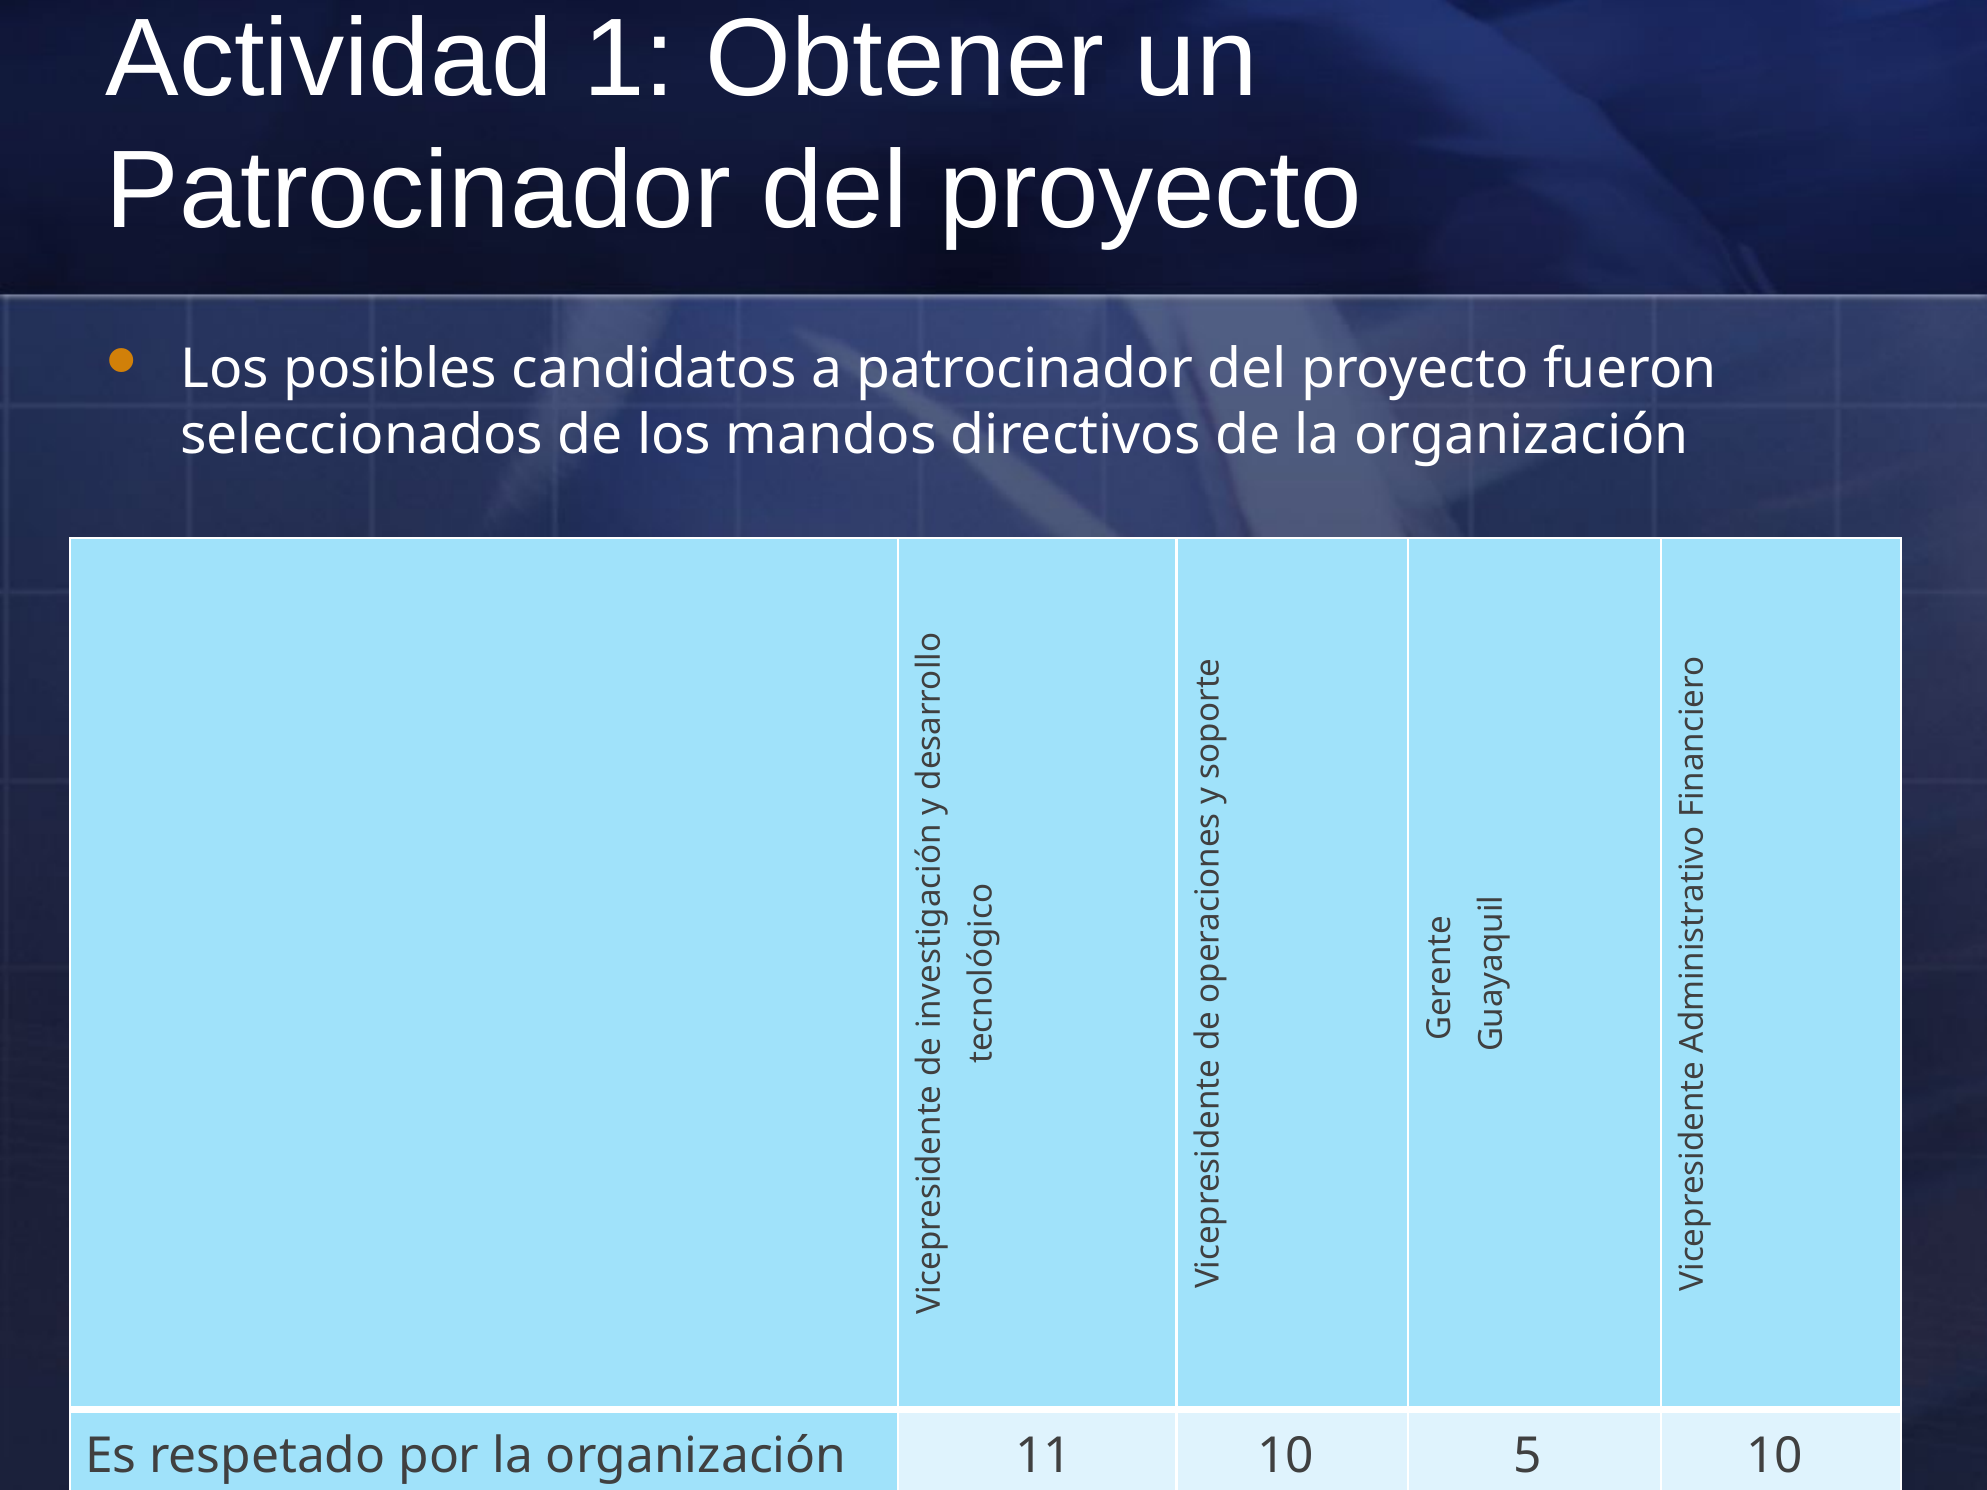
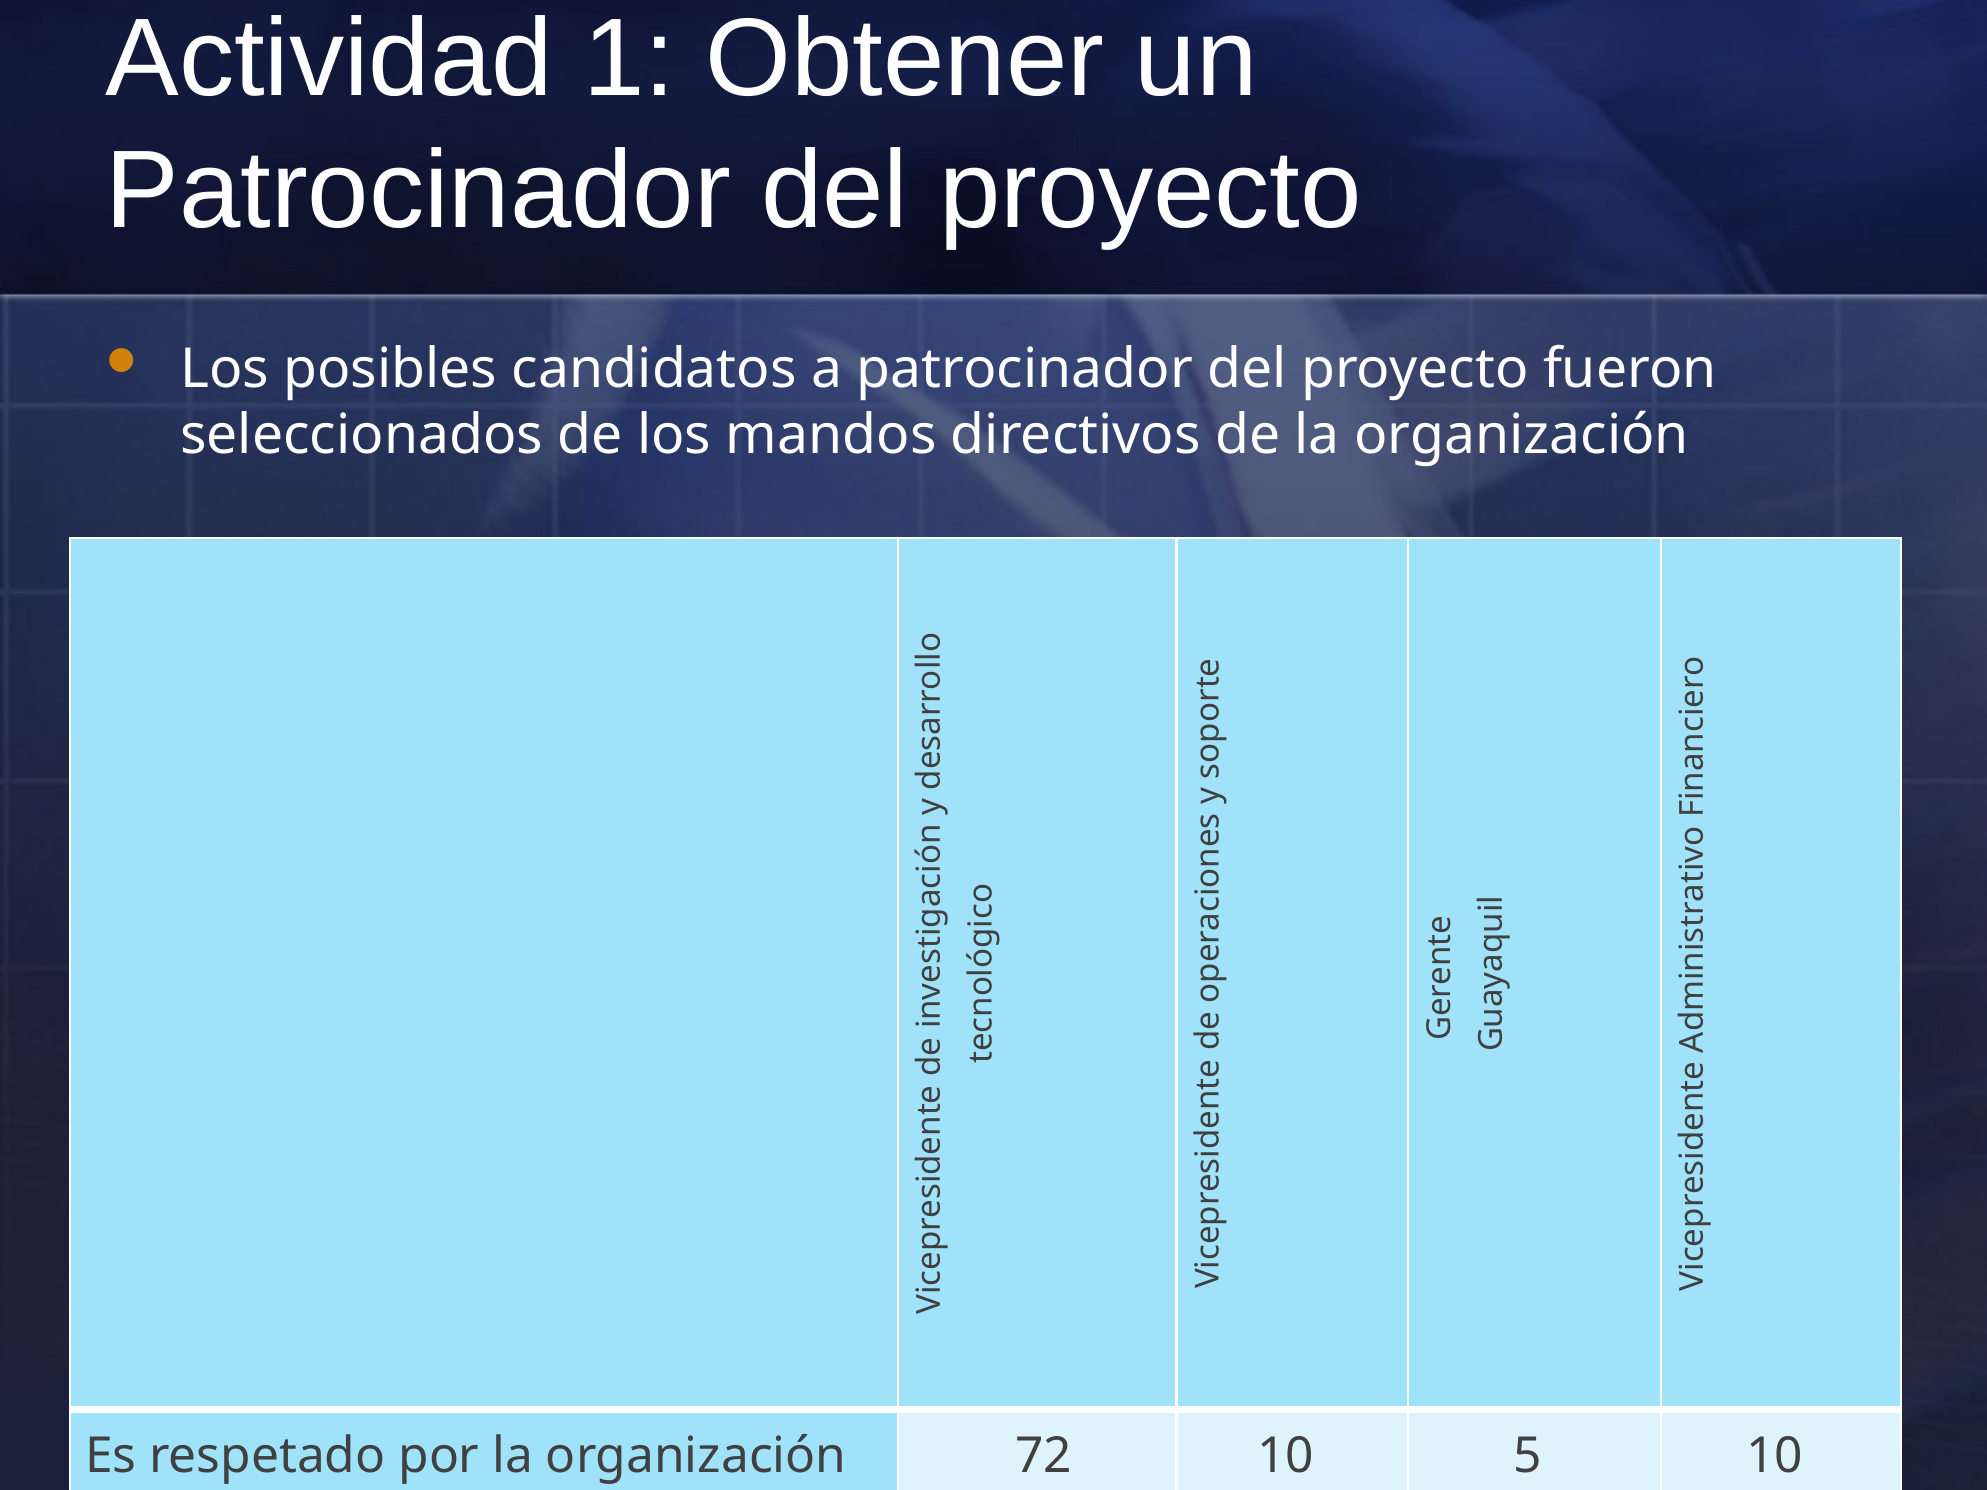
11: 11 -> 72 (1044, 1456)
